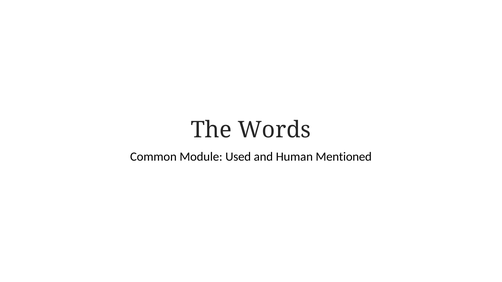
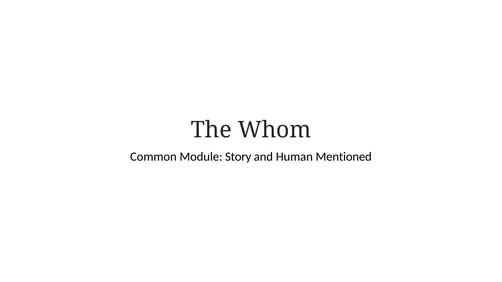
Words: Words -> Whom (274, 130)
Used: Used -> Story (238, 157)
